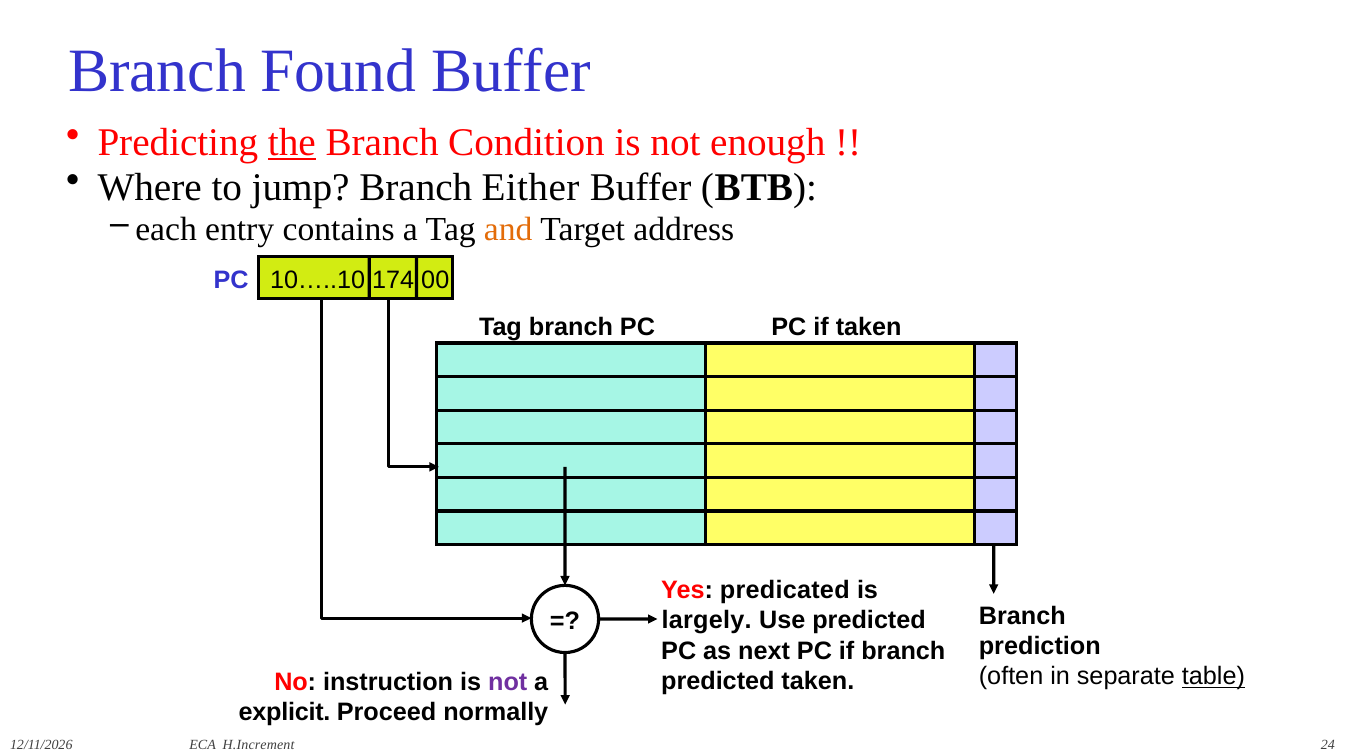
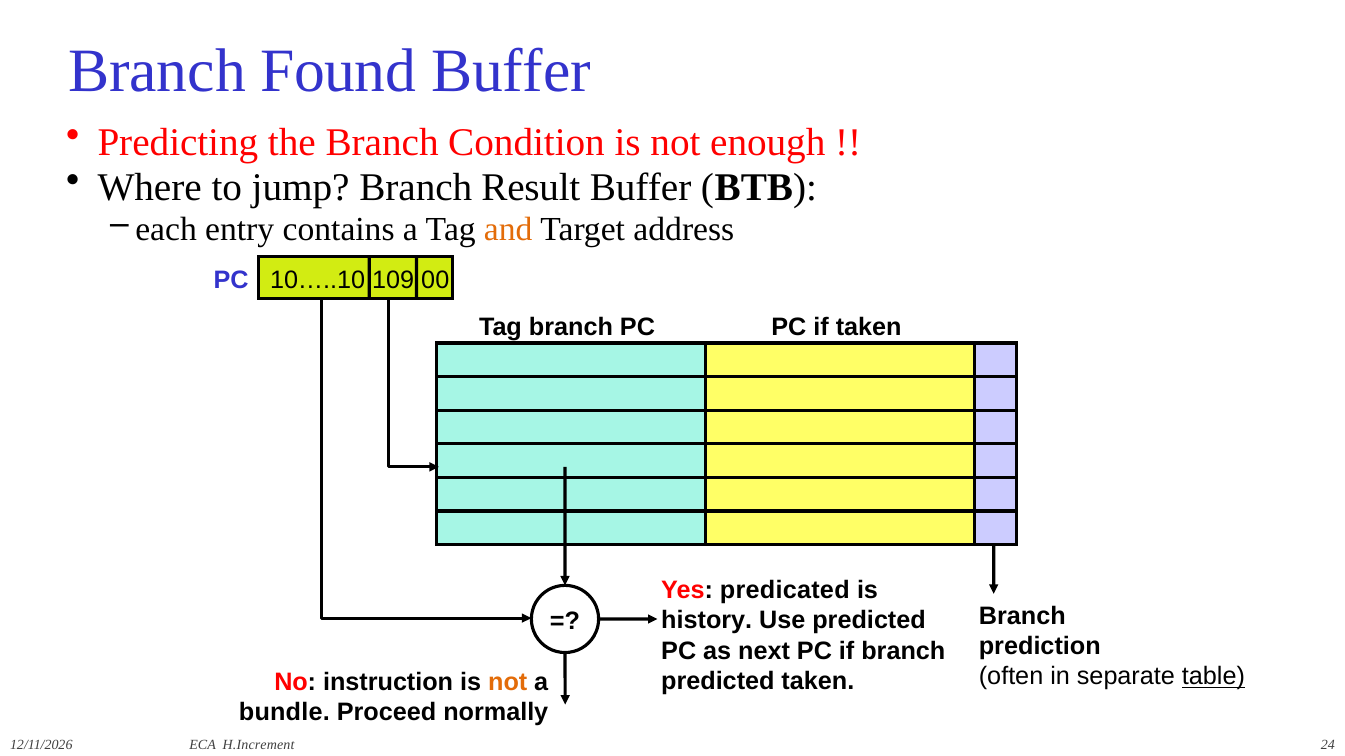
the underline: present -> none (292, 142)
Either: Either -> Result (531, 188)
174: 174 -> 109 (393, 280)
largely: largely -> history (707, 621)
not colour: purple -> orange (508, 683)
explicit: explicit -> bundle (284, 713)
